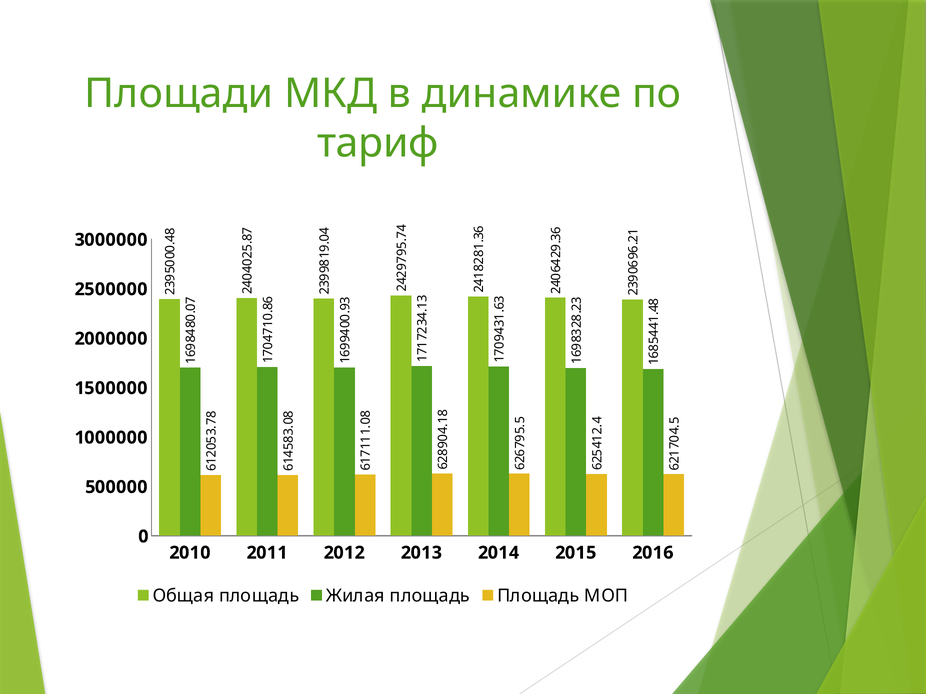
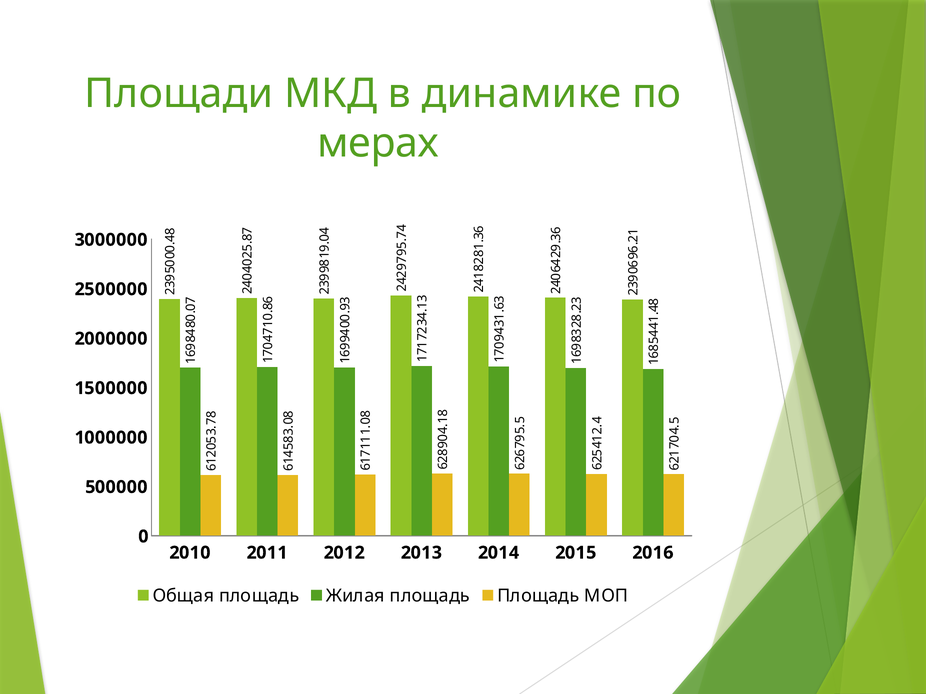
тариф: тариф -> мерах (378, 143)
